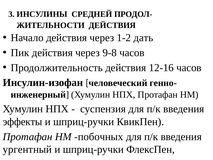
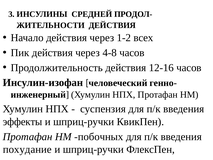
дать: дать -> всех (143, 38)
9-8: 9-8 -> 4-8 (110, 53)
ургентный: ургентный -> похудание (27, 149)
